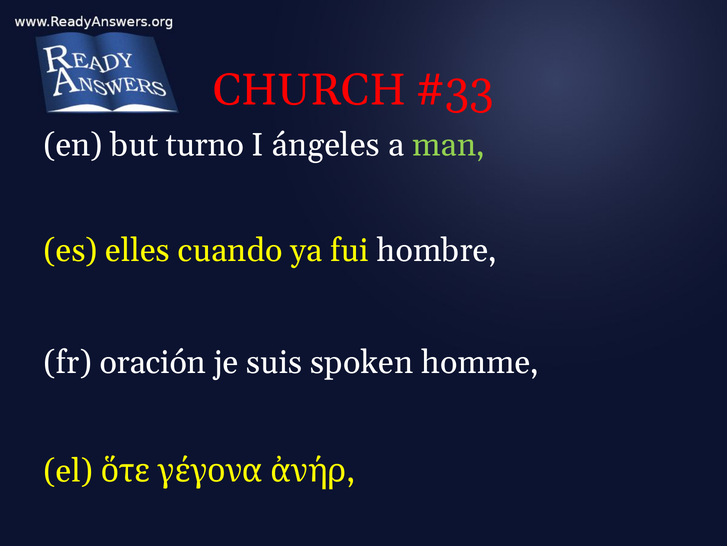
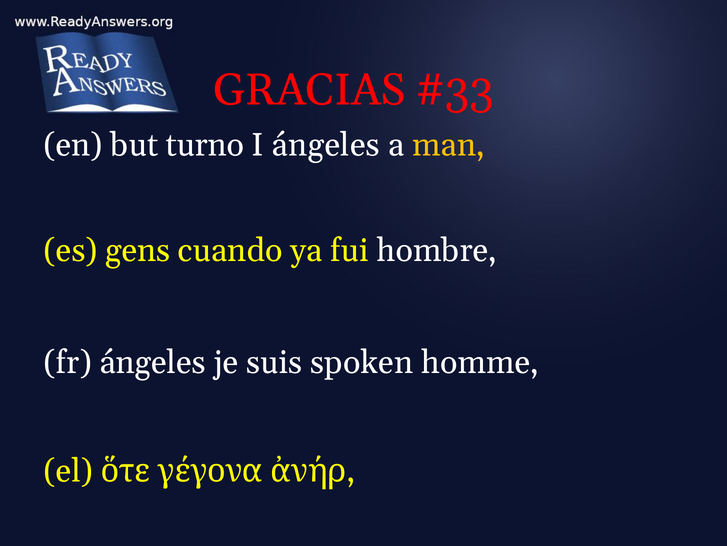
CHURCH: CHURCH -> GRACIAS (310, 90)
man colour: light green -> yellow (449, 145)
elles: elles -> gens (138, 250)
fr oración: oración -> ángeles (153, 362)
